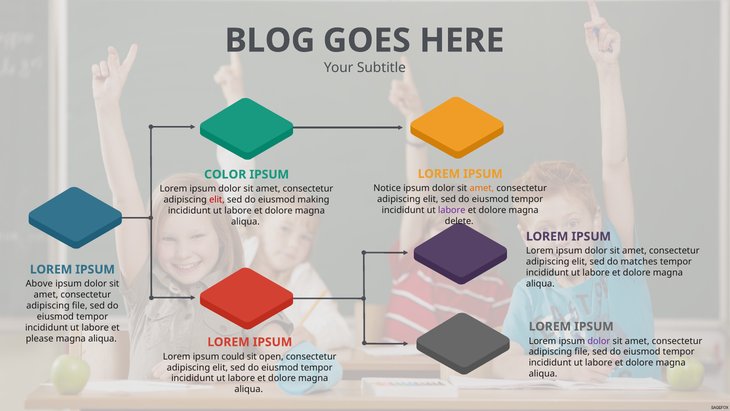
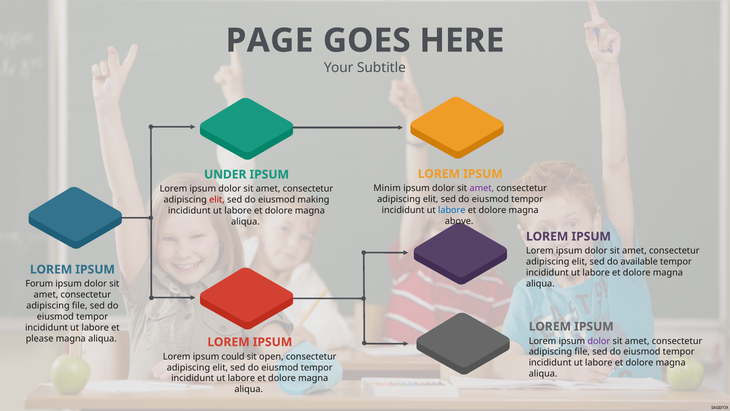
BLOG: BLOG -> PAGE (270, 41)
COLOR: COLOR -> UNDER (225, 174)
Notice: Notice -> Minim (387, 188)
amet colour: orange -> purple (482, 188)
labore colour: purple -> blue (452, 210)
delete: delete -> above (459, 221)
matches: matches -> available (639, 262)
Above: Above -> Forum (39, 284)
